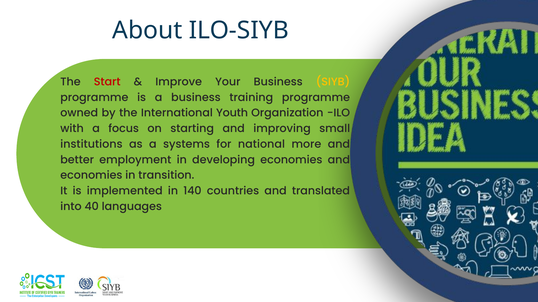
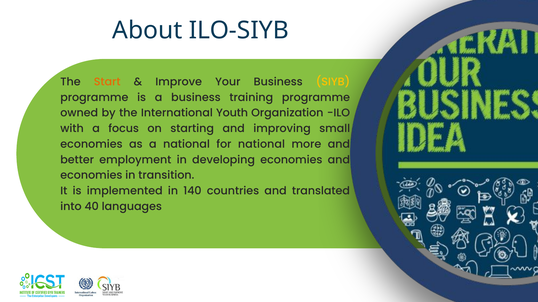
Start colour: red -> orange (107, 82)
institutions: institutions -> economies (91, 144)
a systems: systems -> national (186, 144)
